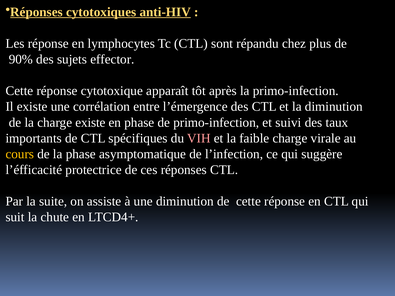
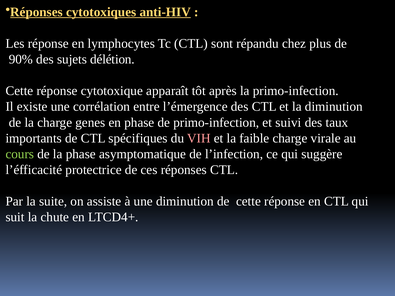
effector: effector -> délétion (112, 59)
charge existe: existe -> genes (90, 123)
cours colour: yellow -> light green (20, 154)
